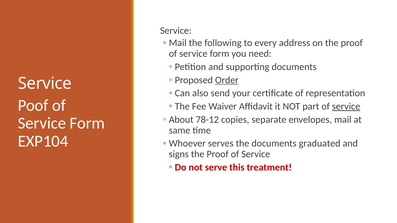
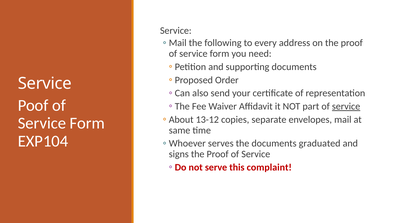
Order underline: present -> none (227, 80)
78-12: 78-12 -> 13-12 (207, 120)
treatment: treatment -> complaint (269, 168)
